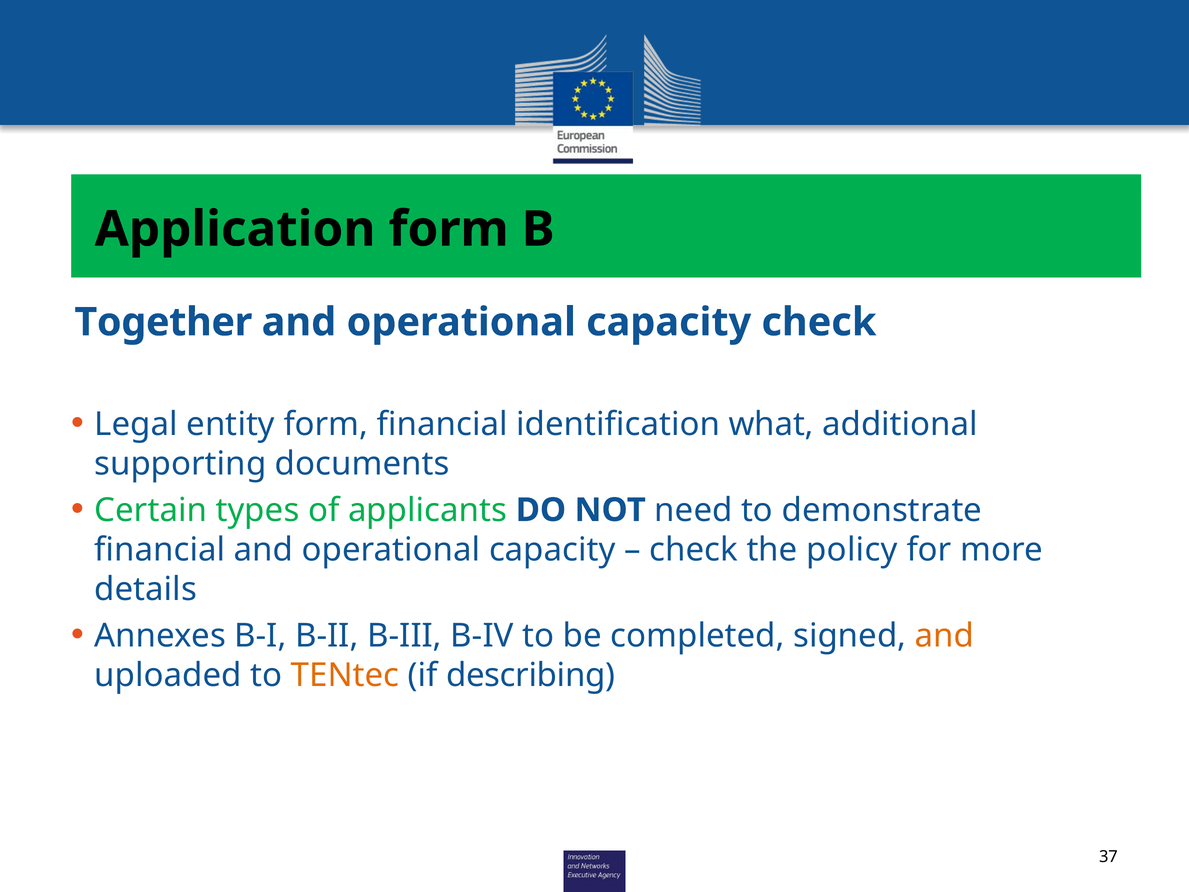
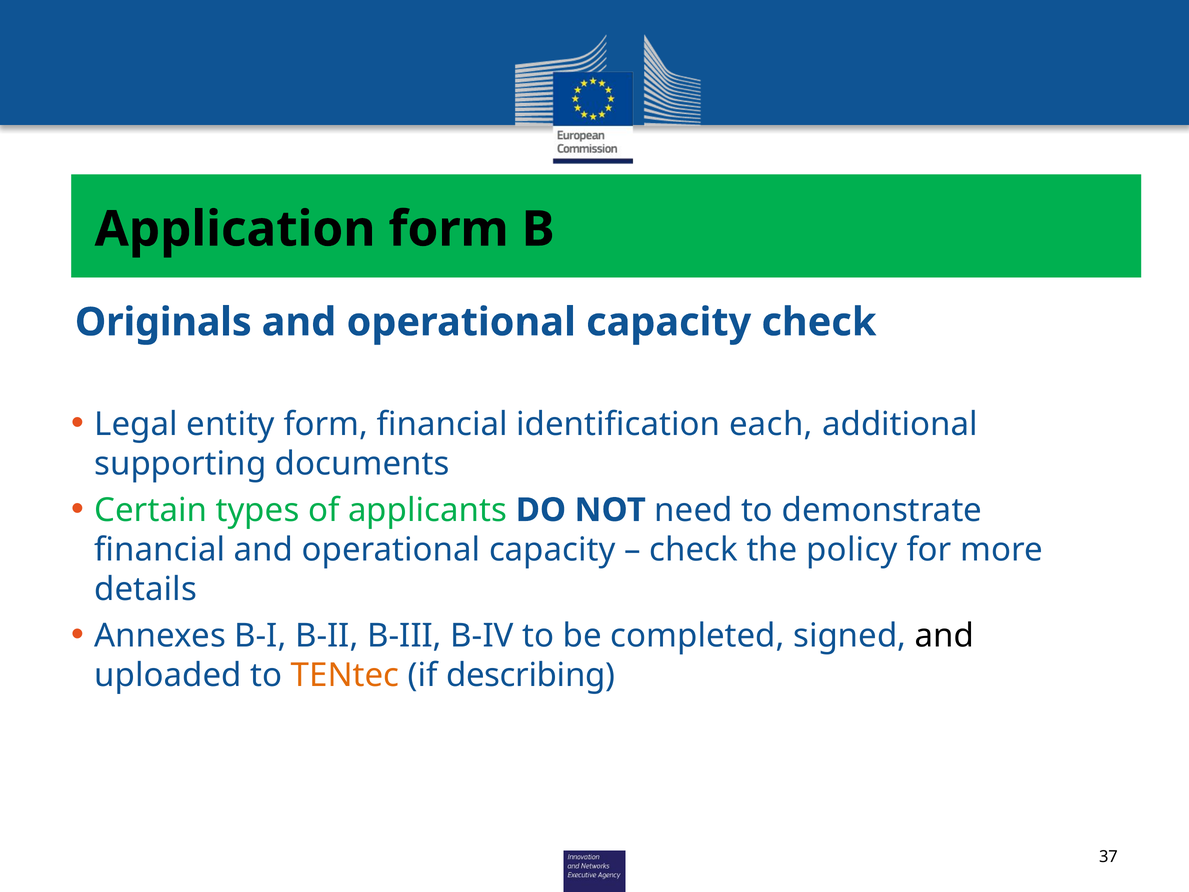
Together: Together -> Originals (163, 322)
what: what -> each (771, 424)
and colour: orange -> black (944, 636)
